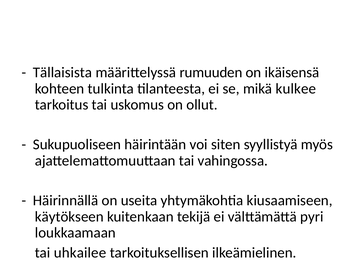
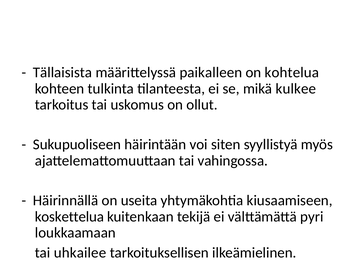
rumuuden: rumuuden -> paikalleen (211, 73)
ikäisensä: ikäisensä -> kohtelua (292, 73)
käytökseen: käytökseen -> koskettelua (69, 217)
